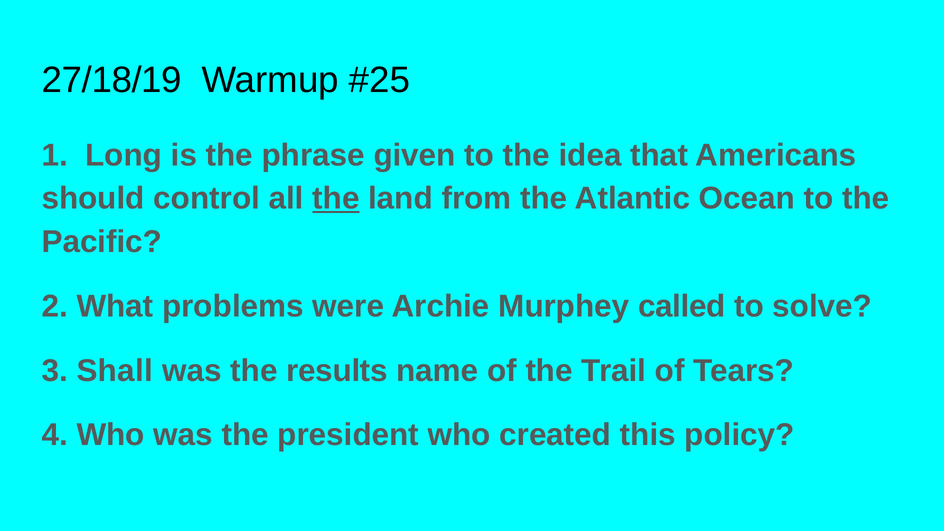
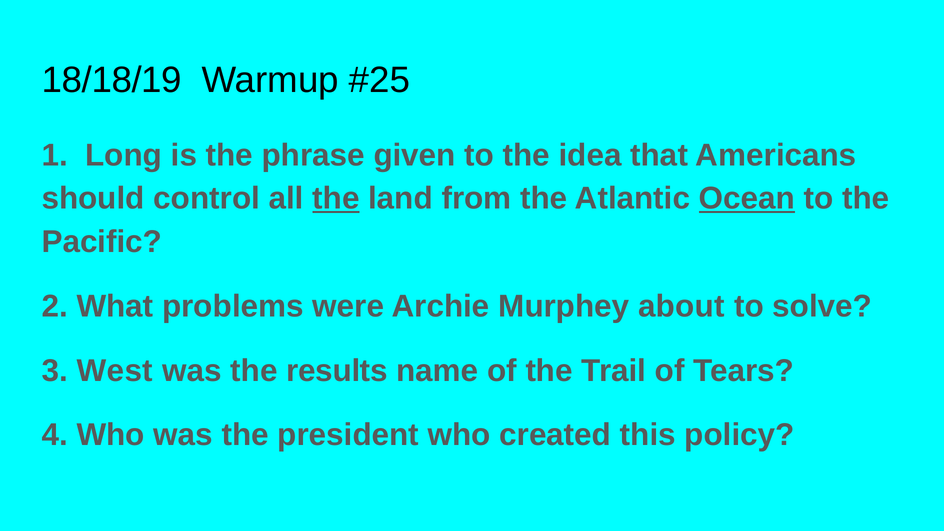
27/18/19: 27/18/19 -> 18/18/19 (112, 80)
Ocean underline: none -> present (747, 199)
called: called -> about (681, 306)
Shall: Shall -> West (115, 371)
